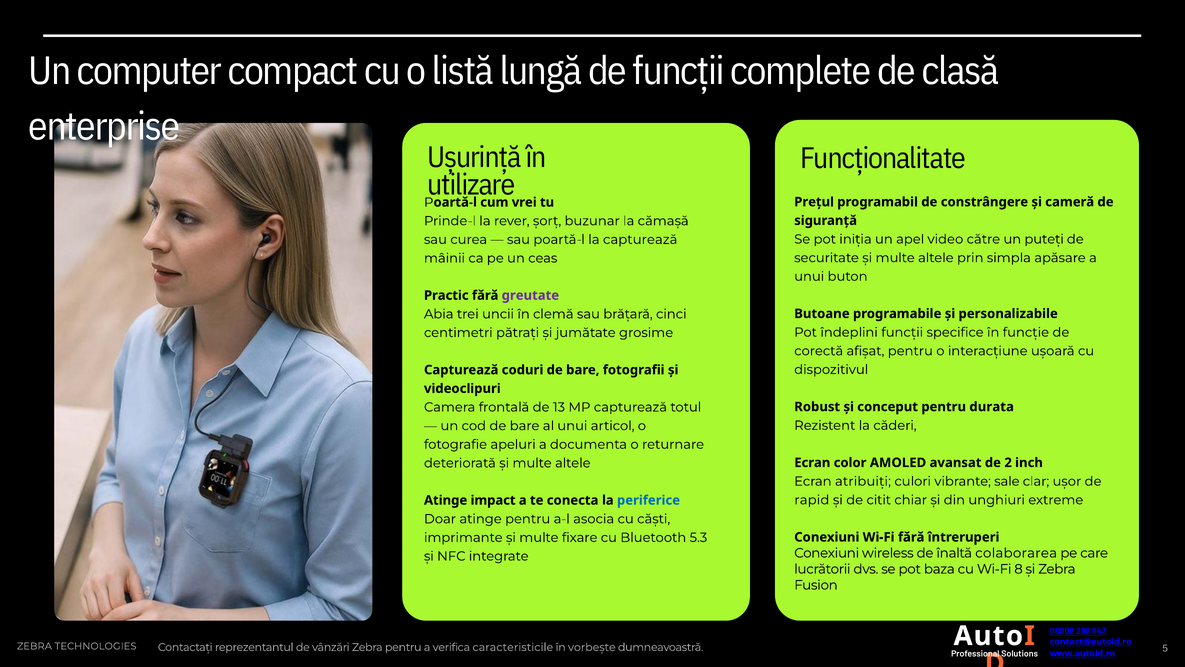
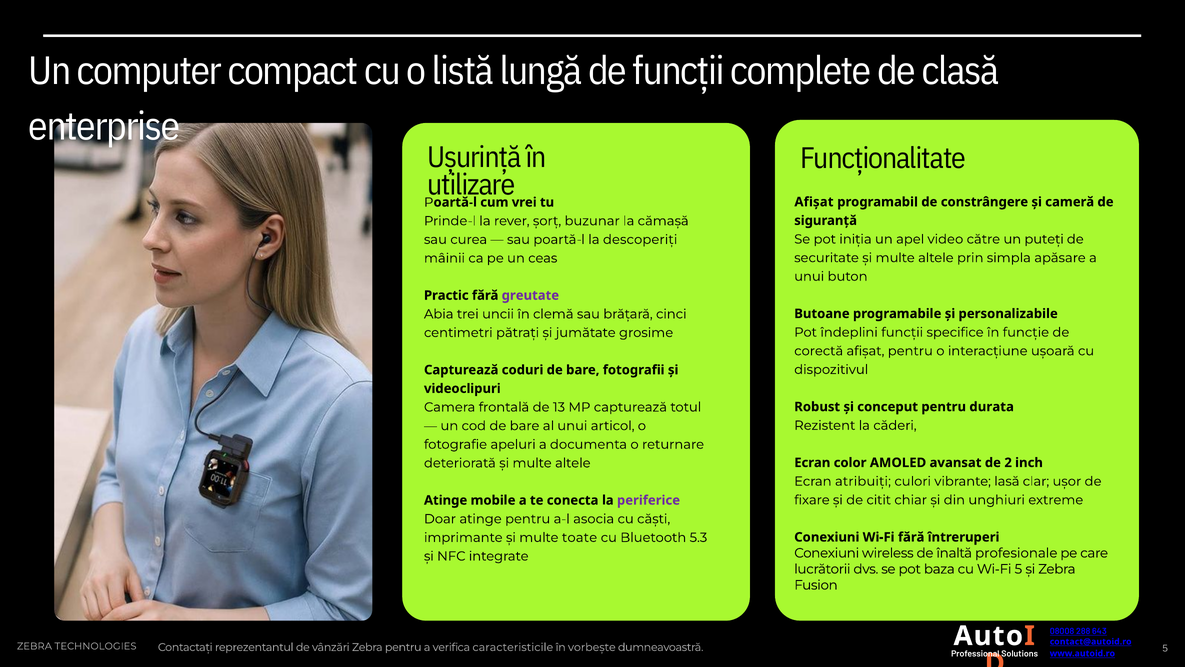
Prețul: Prețul -> Afișat (814, 202)
la capturează: capturează -> descoperiți (640, 239)
sale: sale -> lasă (1007, 481)
rapid: rapid -> fixare (812, 500)
impact: impact -> mobile (493, 500)
periferice colour: blue -> purple (648, 500)
fixare: fixare -> toate (580, 537)
colaborarea: colaborarea -> profesionale (1016, 553)
Wi-Fi 8: 8 -> 5 (1018, 569)
